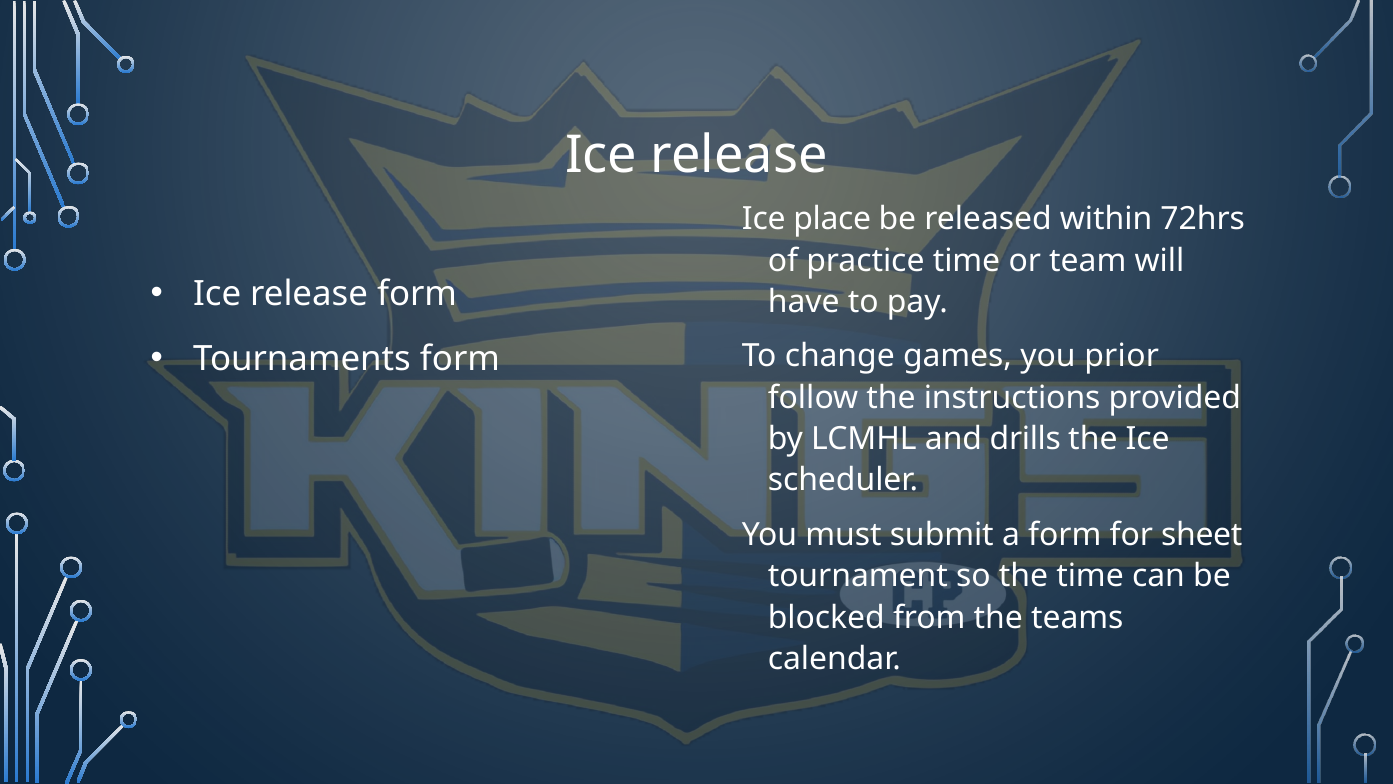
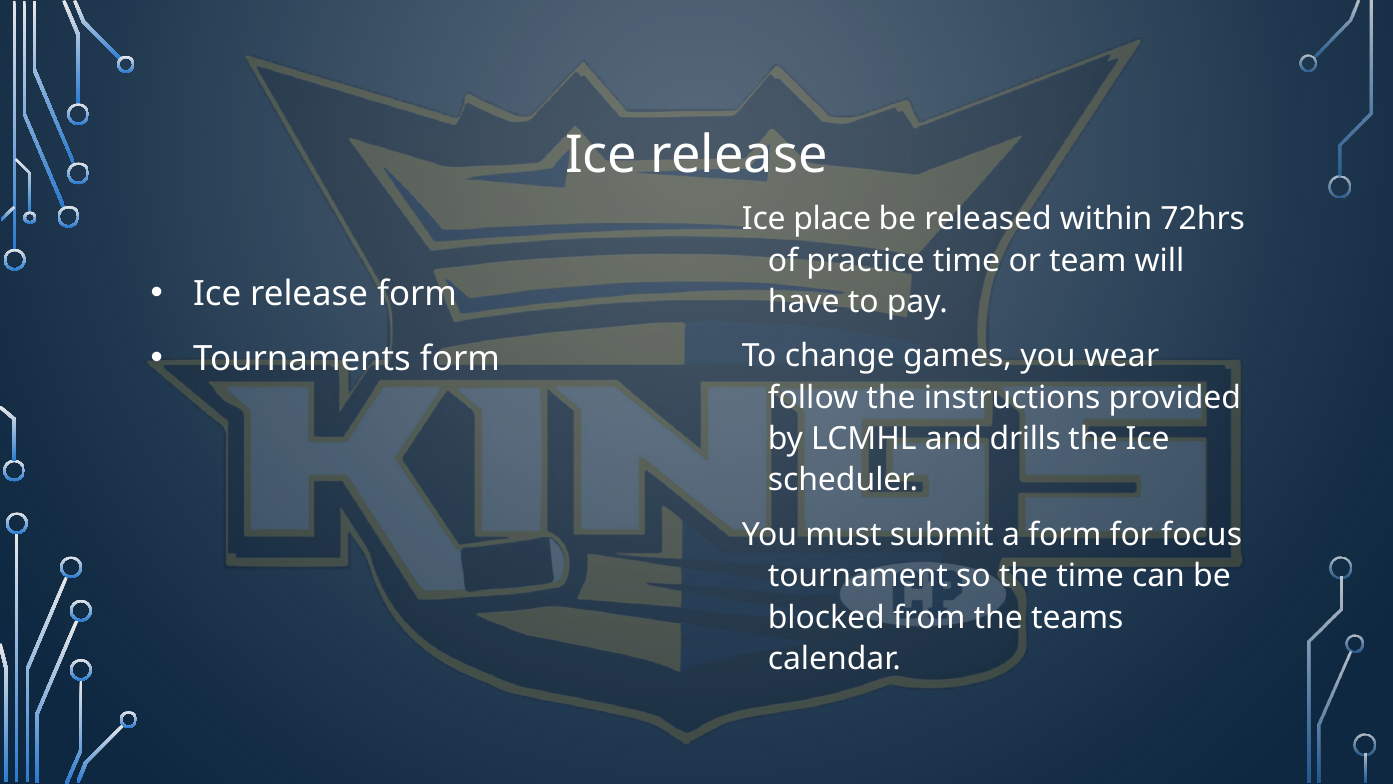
prior: prior -> wear (1122, 356)
sheet: sheet -> focus (1202, 535)
